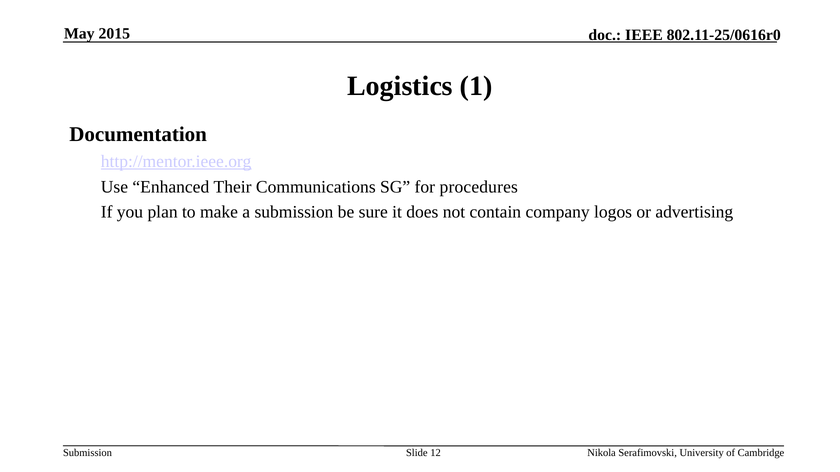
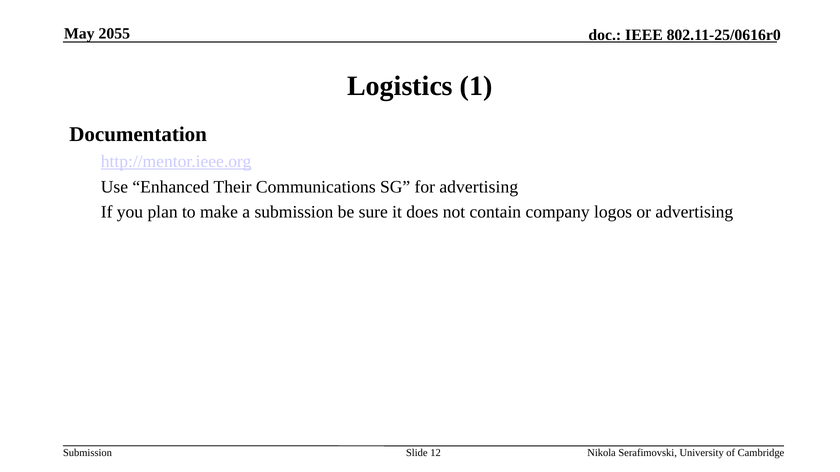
2015: 2015 -> 2055 (114, 33)
for procedures: procedures -> advertising (479, 187)
